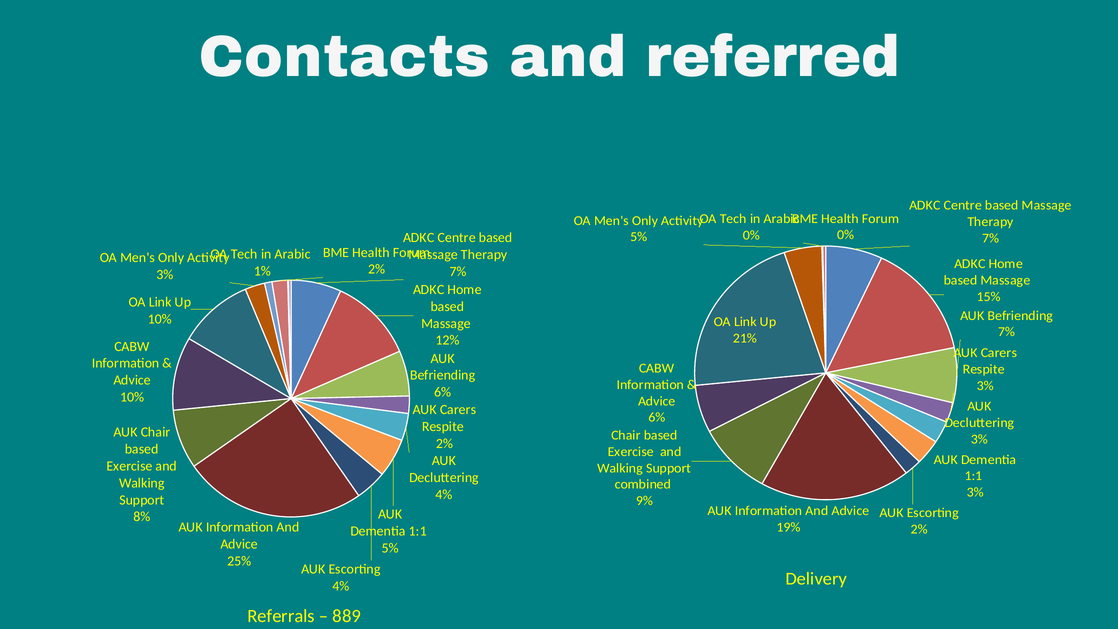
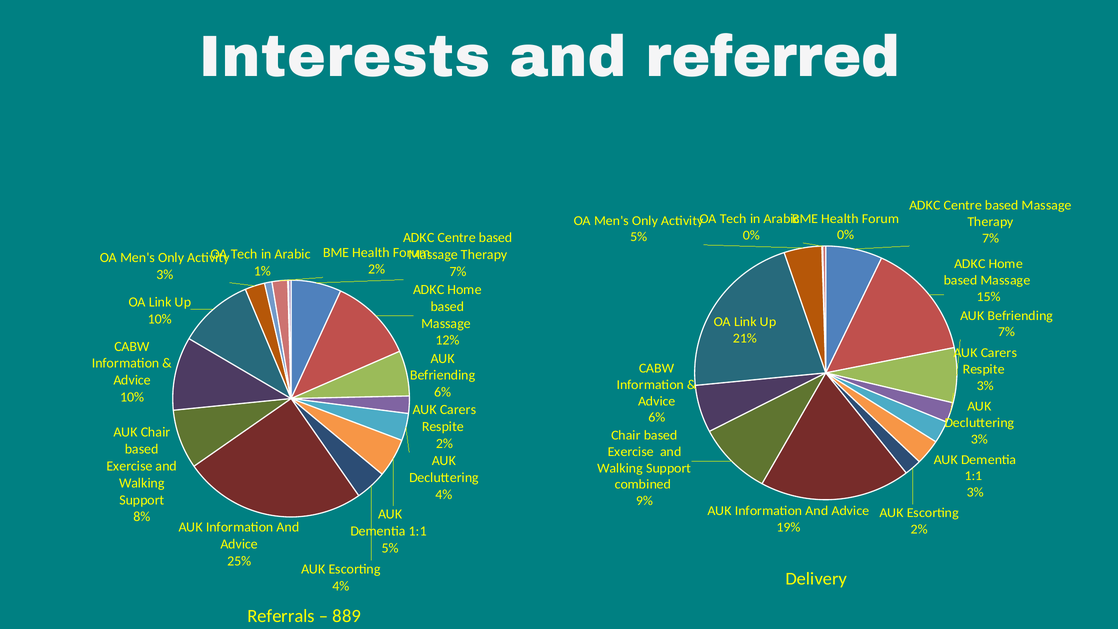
Contacts: Contacts -> Interests (344, 57)
